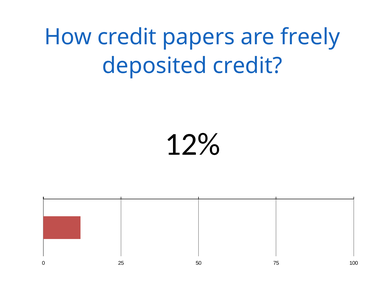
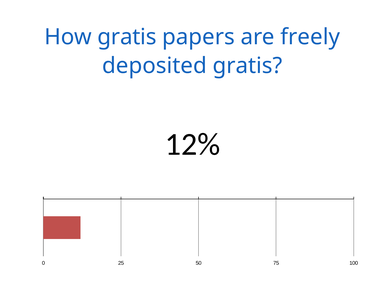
How credit: credit -> gratis (127, 37)
deposited credit: credit -> gratis (247, 66)
